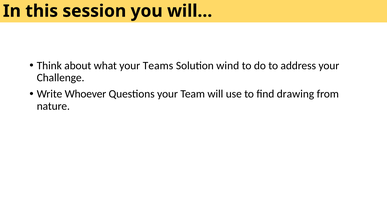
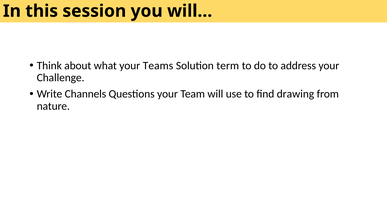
wind: wind -> term (228, 65)
Whoever: Whoever -> Channels (85, 94)
